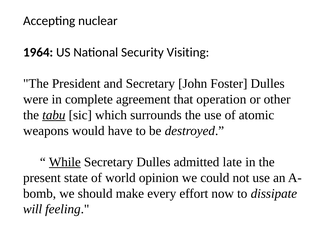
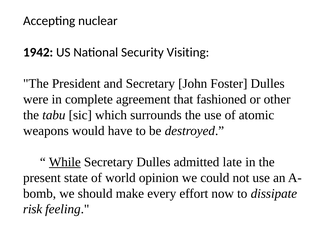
1964: 1964 -> 1942 (38, 52)
operation: operation -> fashioned (221, 99)
tabu underline: present -> none (54, 115)
will: will -> risk (33, 209)
